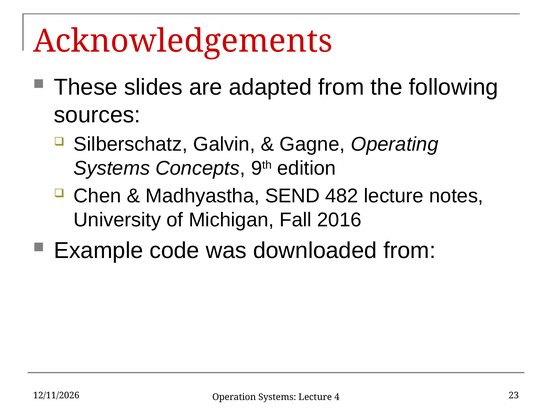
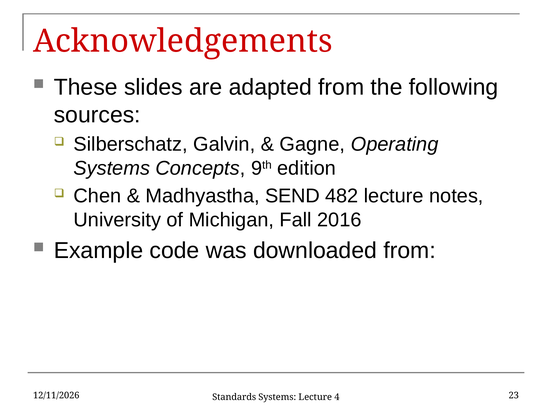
Operation: Operation -> Standards (234, 397)
